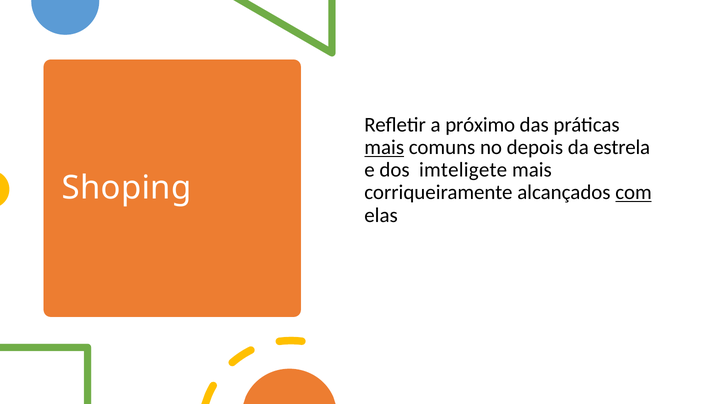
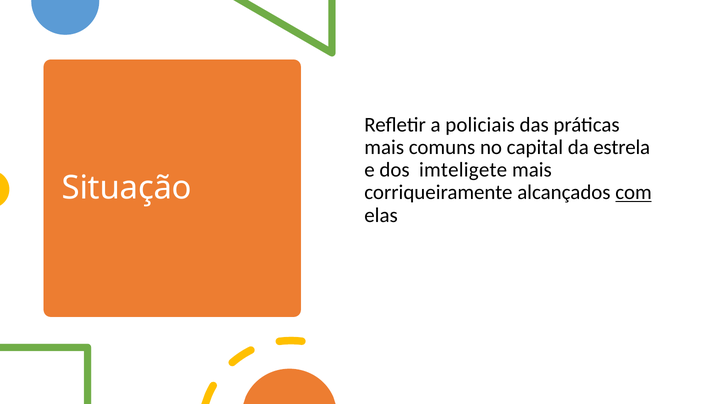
próximo: próximo -> policiais (480, 125)
mais underline: present -> none (384, 147)
depois: depois -> capital (535, 147)
Shoping: Shoping -> Situação (127, 188)
